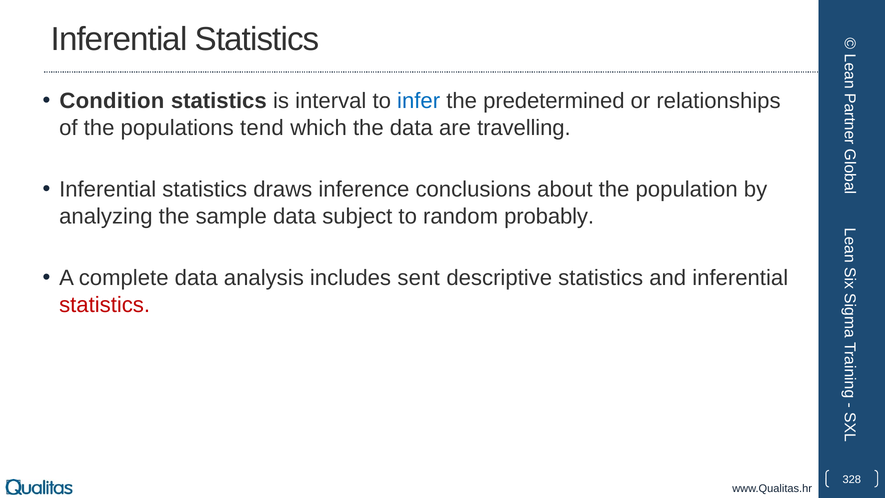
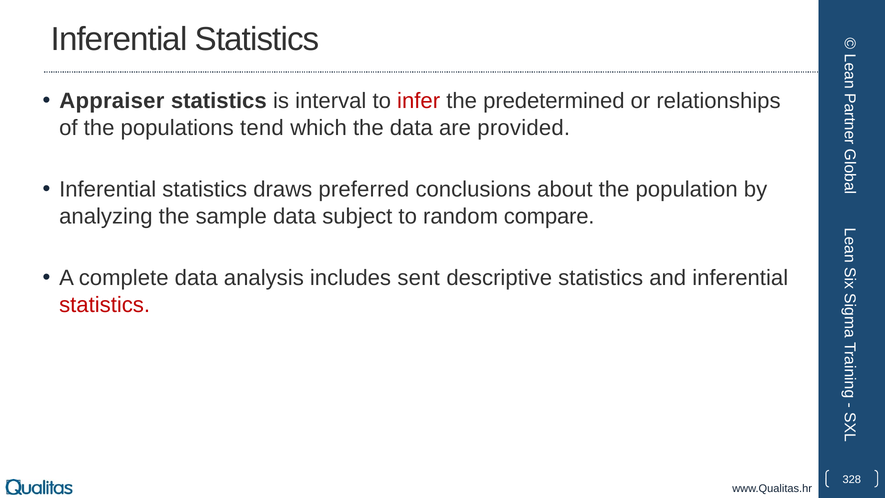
Condition: Condition -> Appraiser (112, 101)
infer colour: blue -> red (419, 101)
travelling: travelling -> provided (524, 128)
inference: inference -> preferred (364, 190)
probably: probably -> compare (549, 216)
